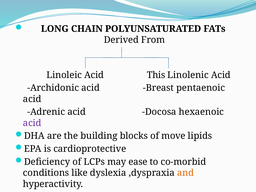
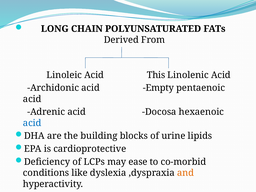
Breast: Breast -> Empty (158, 88)
acid colour: purple -> blue (32, 123)
move: move -> urine (173, 136)
